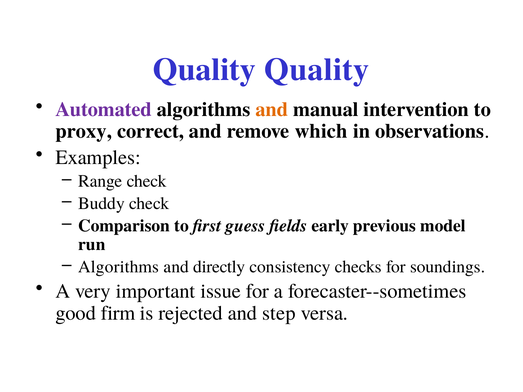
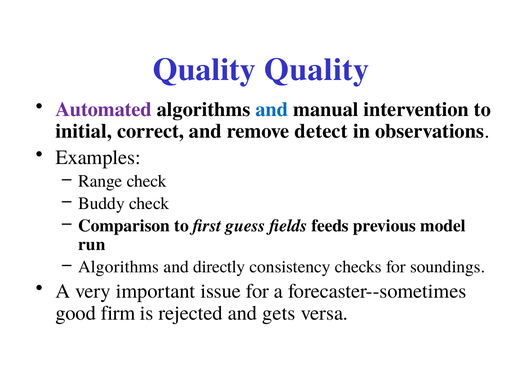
and colour: orange -> blue (272, 109)
proxy: proxy -> initial (84, 131)
which: which -> detect (321, 131)
early: early -> feeds (330, 226)
step: step -> gets (279, 313)
